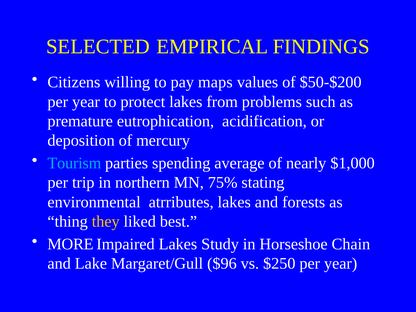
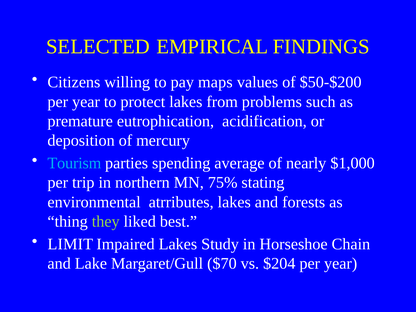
they colour: yellow -> light green (106, 221)
MORE: MORE -> LIMIT (70, 244)
$96: $96 -> $70 (222, 264)
$250: $250 -> $204 (279, 264)
